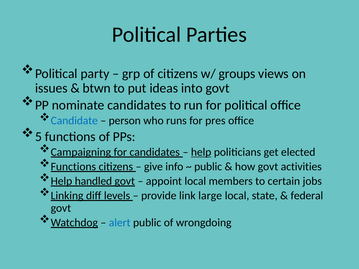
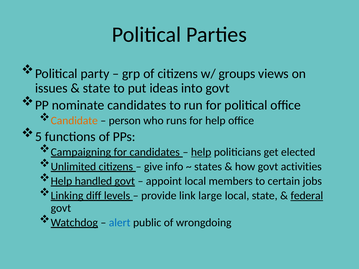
btwn: btwn -> state (97, 88)
Candidate colour: blue -> orange (74, 121)
for pres: pres -> help (215, 121)
Functions: Functions -> Unlimited (73, 167)
public: public -> states (208, 167)
federal underline: none -> present (307, 196)
